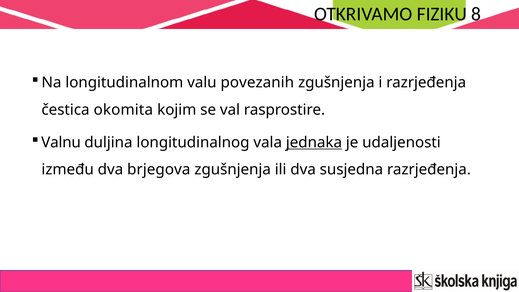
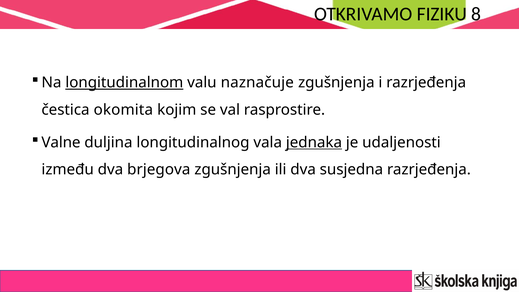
longitudinalnom underline: none -> present (124, 83)
povezanih: povezanih -> naznačuje (257, 83)
Valnu: Valnu -> Valne (61, 142)
